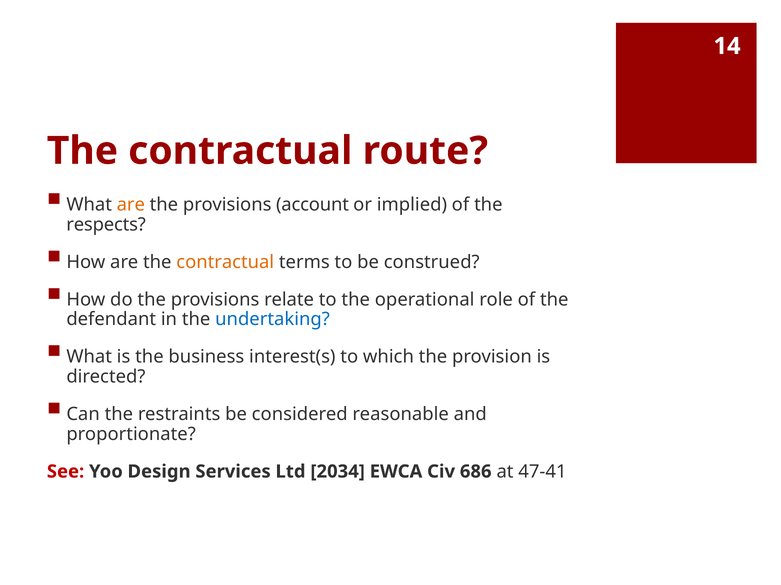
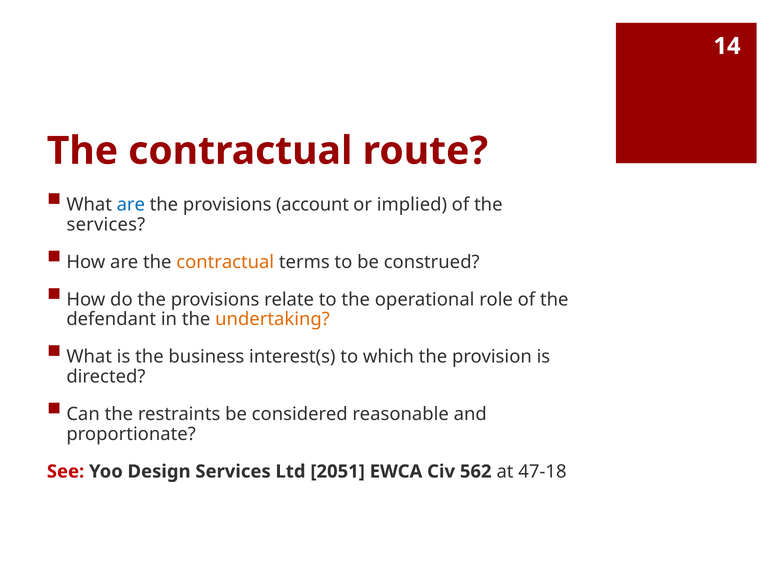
are colour: orange -> blue (131, 205)
respects: respects -> services (106, 225)
undertaking colour: blue -> orange (273, 320)
2034: 2034 -> 2051 (338, 472)
686: 686 -> 562 (476, 472)
47-41: 47-41 -> 47-18 (542, 472)
